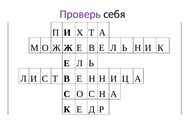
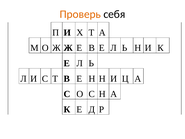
Проверь colour: purple -> orange (80, 14)
